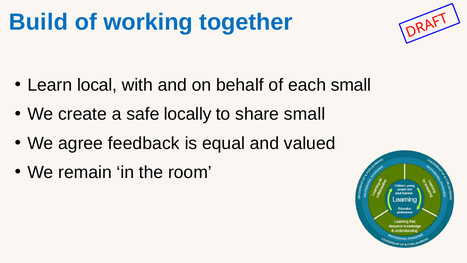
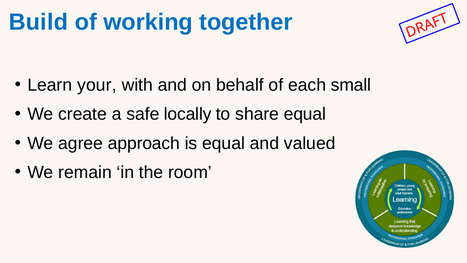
local: local -> your (97, 85)
share small: small -> equal (305, 114)
feedback: feedback -> approach (144, 143)
